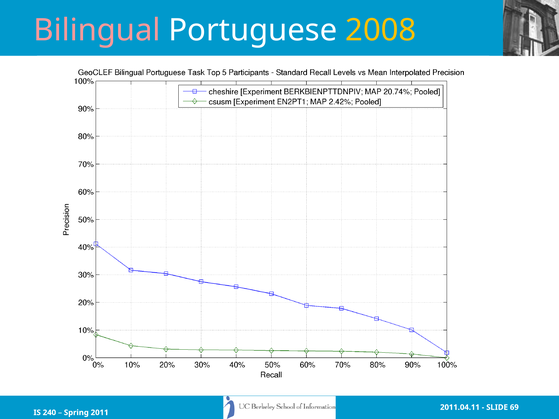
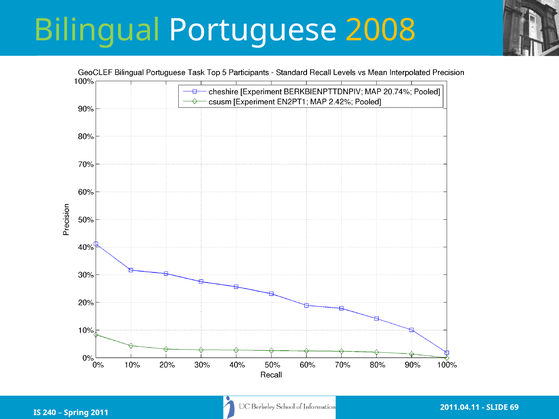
Bilingual colour: pink -> light green (97, 30)
